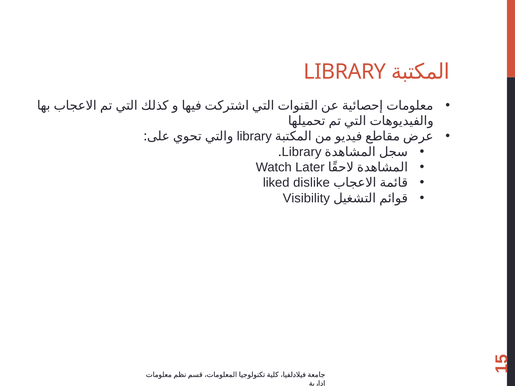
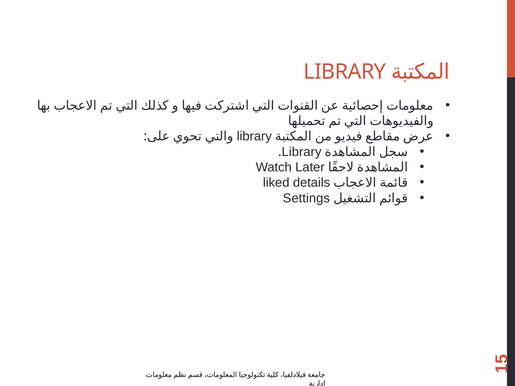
dislike: dislike -> details (312, 183)
Visibility: Visibility -> Settings (306, 198)
